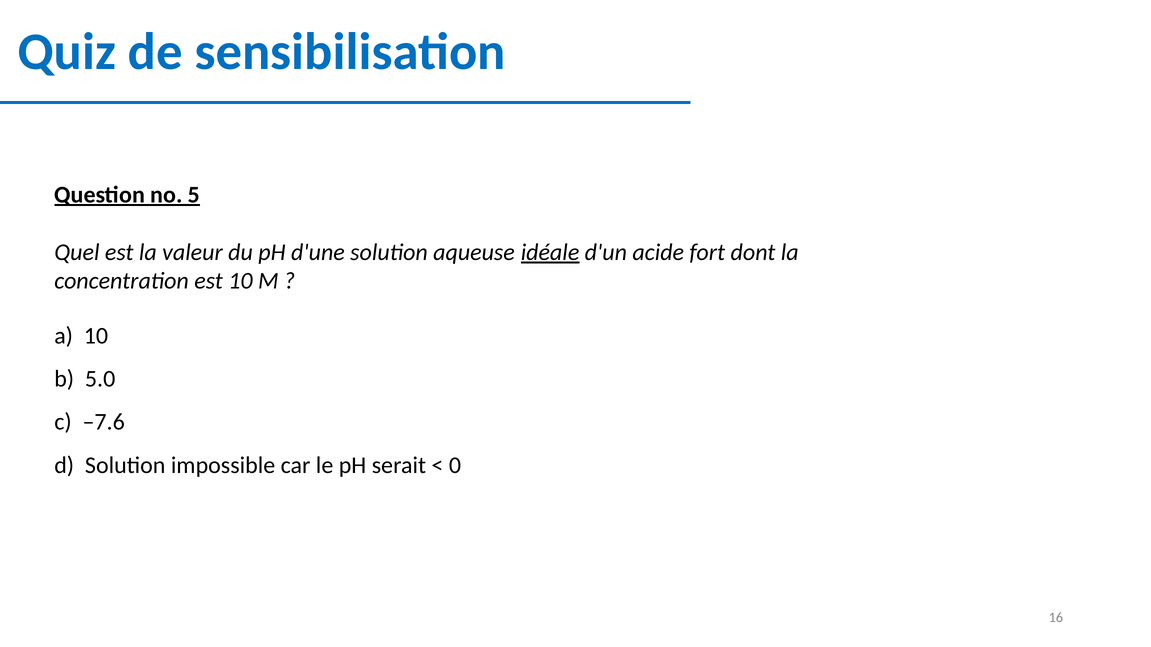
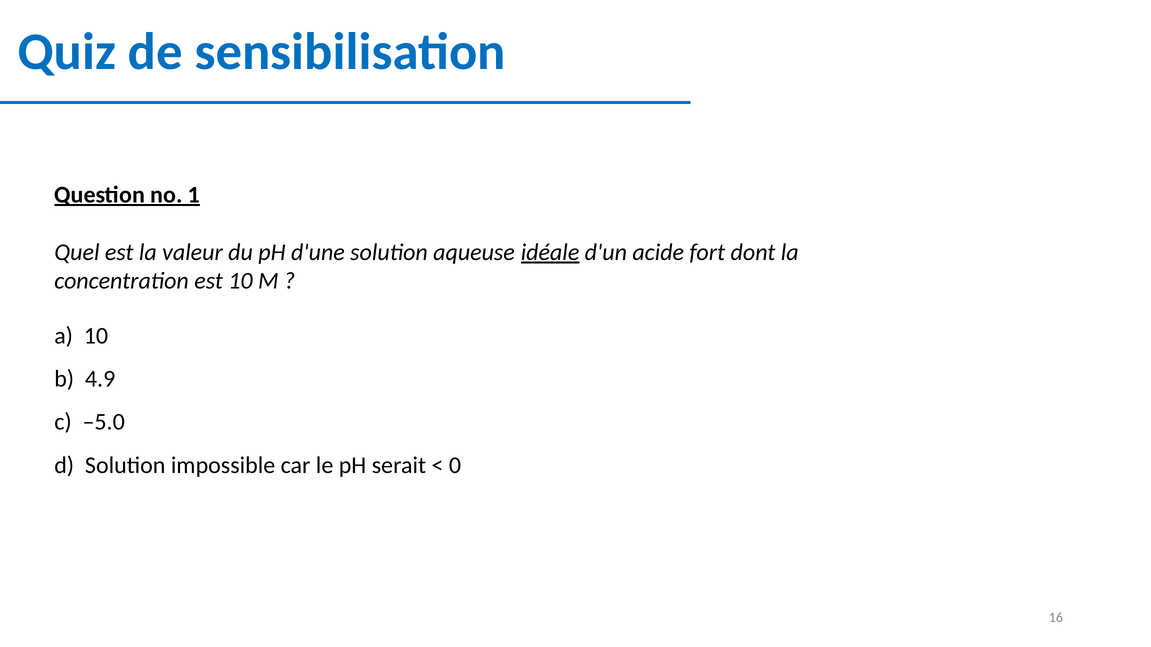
5: 5 -> 1 (194, 195)
5.0: 5.0 -> 4.9 (100, 379)
–7.6: –7.6 -> –5.0 (104, 422)
